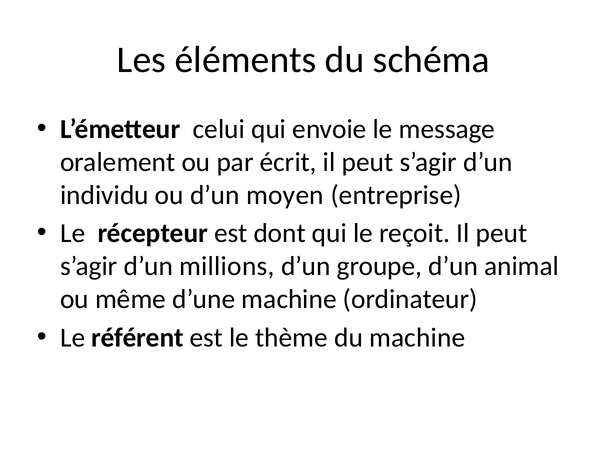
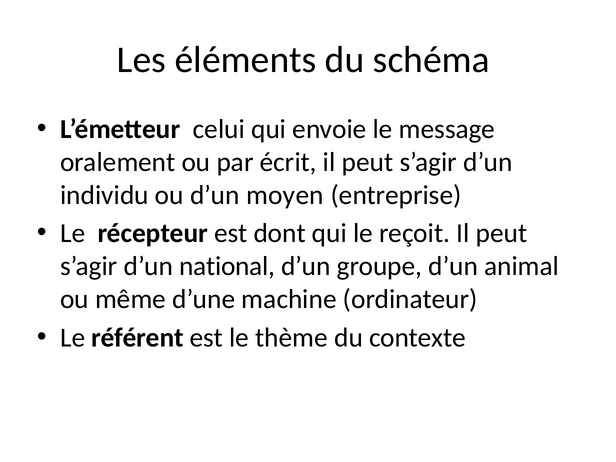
millions: millions -> national (227, 266)
du machine: machine -> contexte (417, 338)
